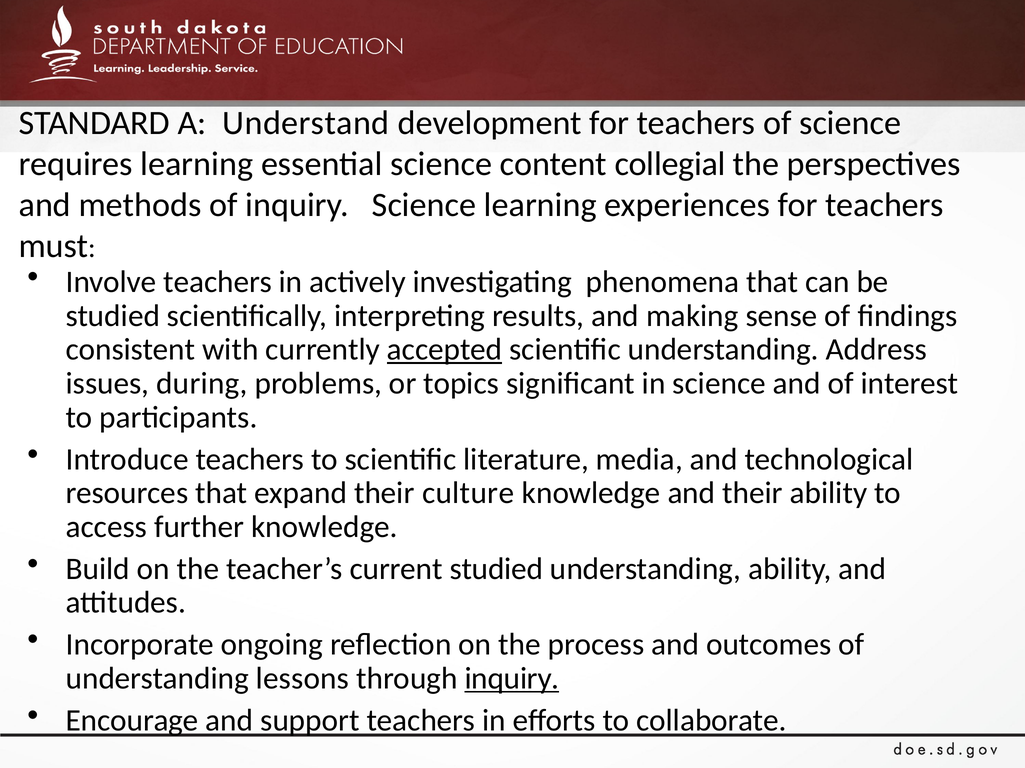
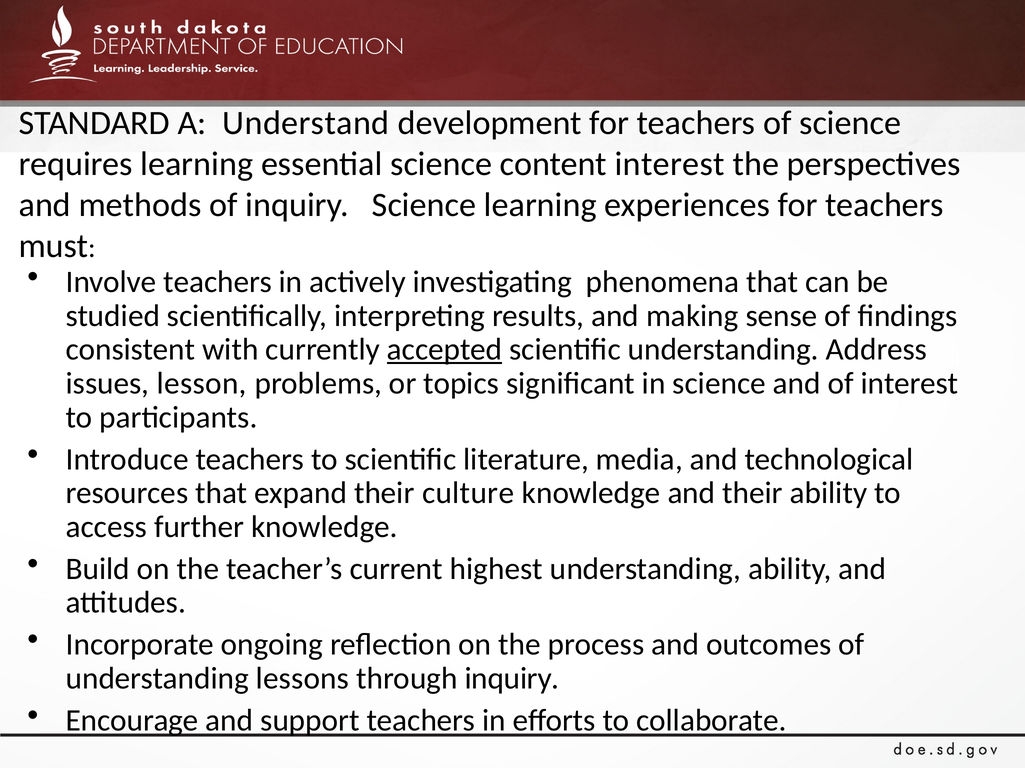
content collegial: collegial -> interest (670, 164)
during: during -> lesson (202, 384)
current studied: studied -> highest (496, 569)
inquiry underline: present -> none (512, 679)
